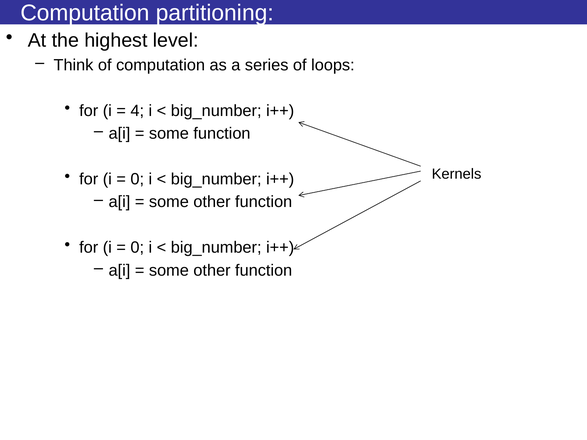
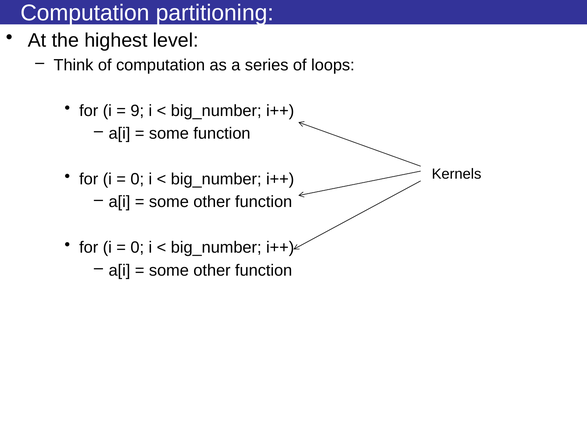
4: 4 -> 9 (137, 111)
